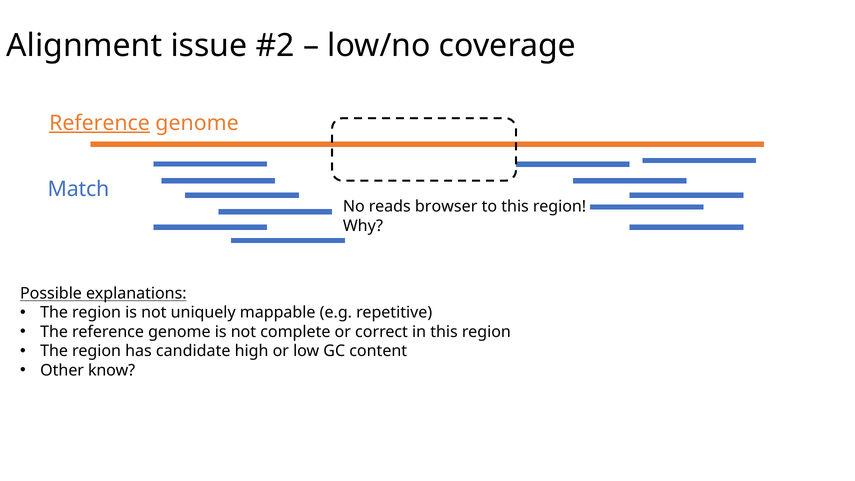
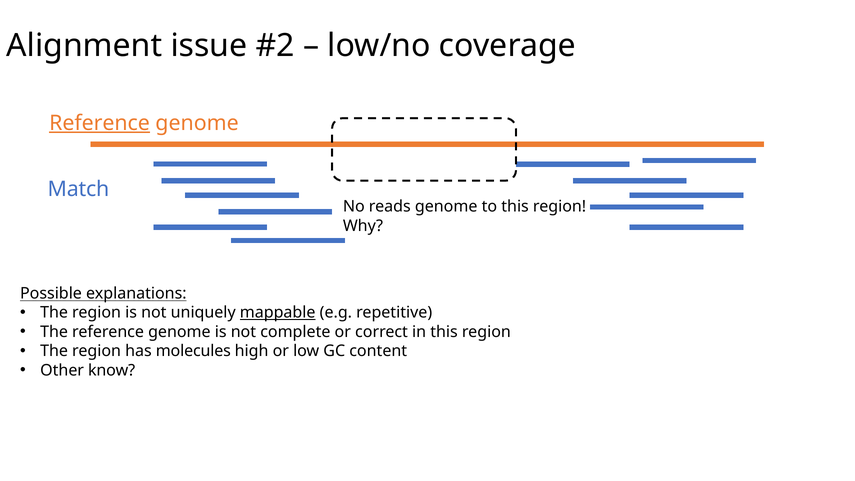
reads browser: browser -> genome (446, 206)
mappable underline: none -> present (278, 313)
candidate: candidate -> molecules (193, 351)
